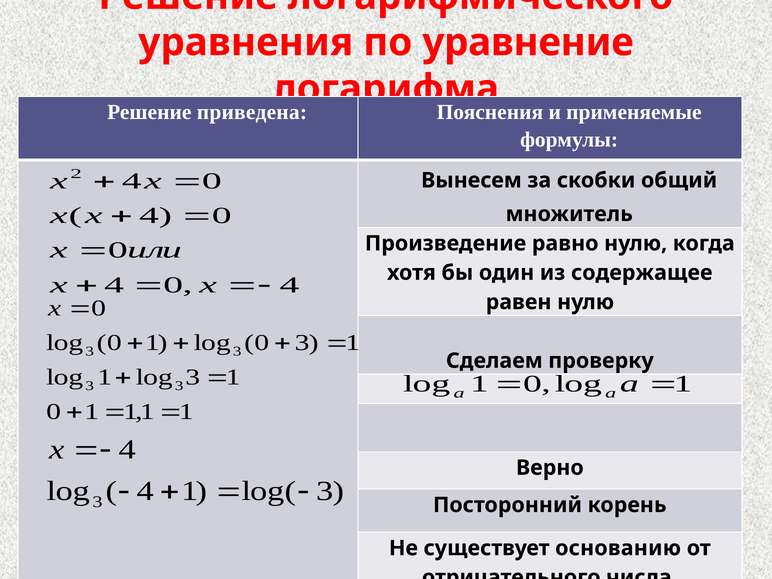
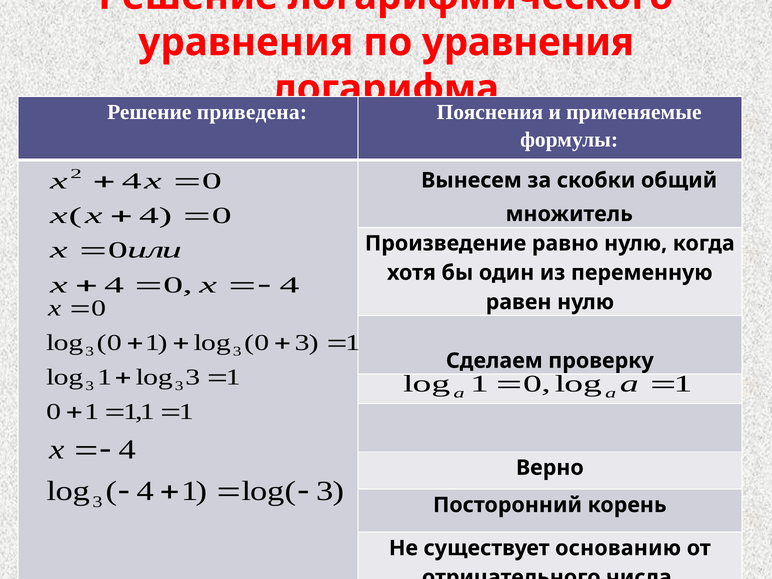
по уравнение: уравнение -> уравнения (528, 42)
содержащее: содержащее -> переменную (642, 273)
